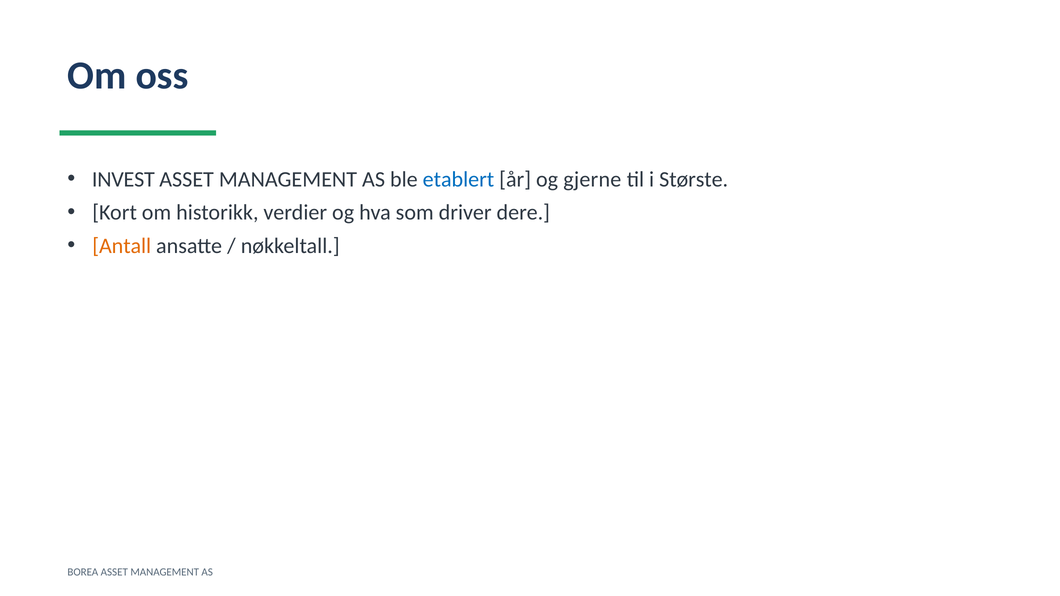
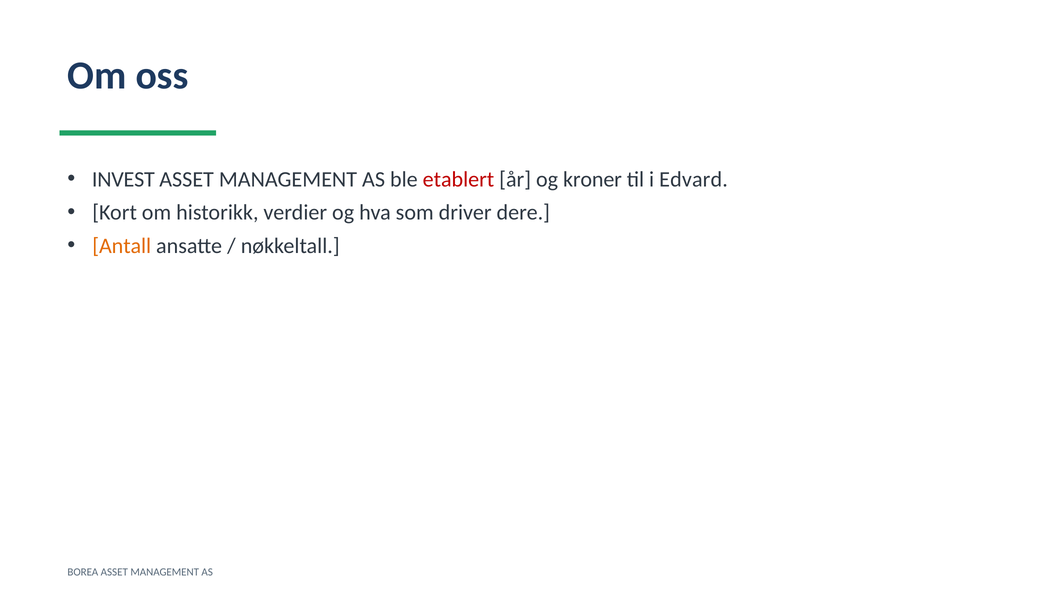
etablert colour: blue -> red (458, 180)
gjerne: gjerne -> kroner (592, 180)
Største: Største -> Edvard (694, 180)
